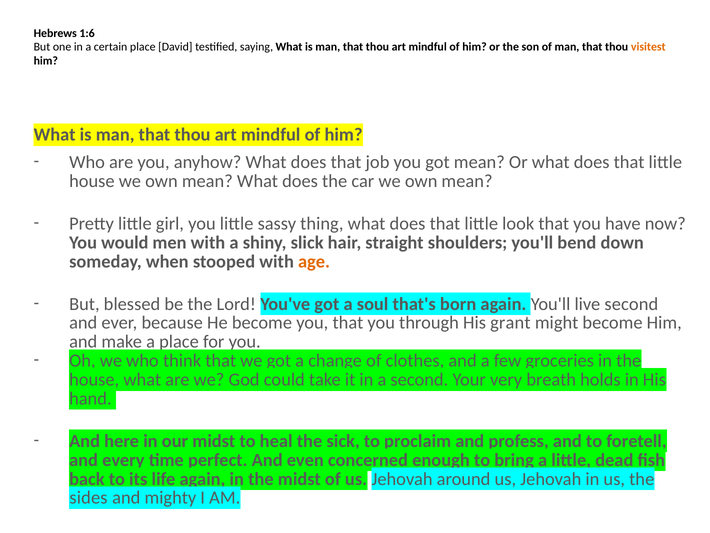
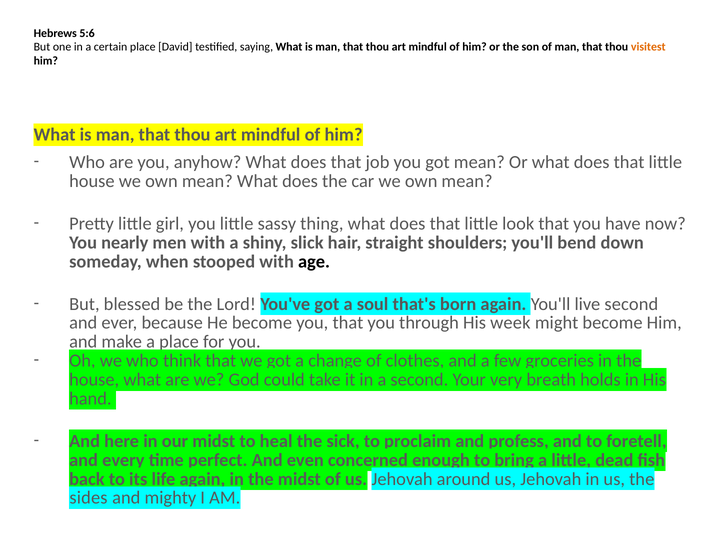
1:6: 1:6 -> 5:6 (87, 33)
would: would -> nearly (125, 242)
age colour: orange -> black (314, 261)
grant: grant -> week (510, 323)
